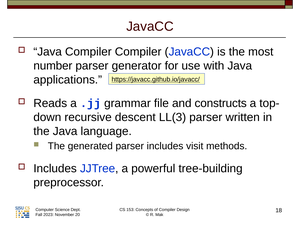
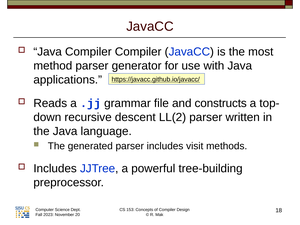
number: number -> method (53, 66)
LL(3: LL(3 -> LL(2 (172, 117)
